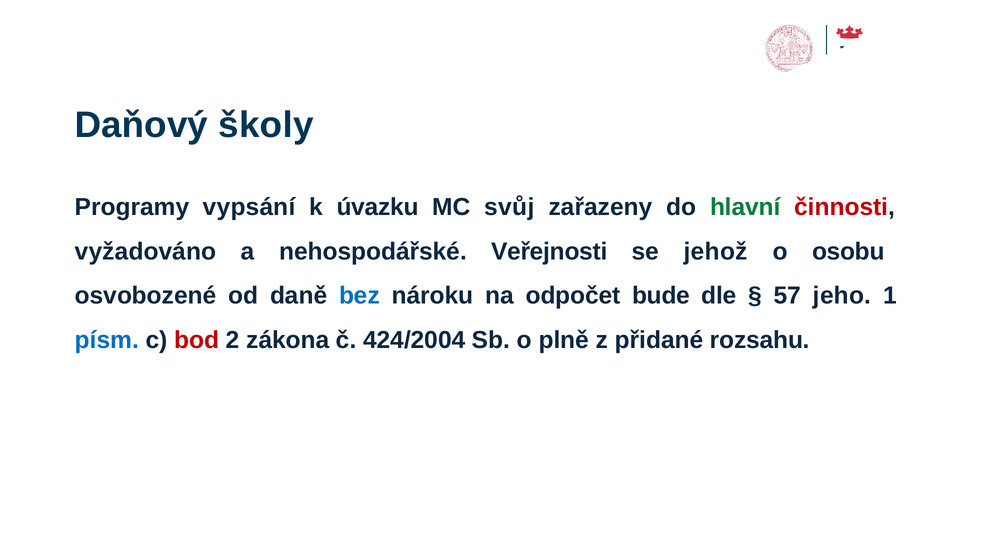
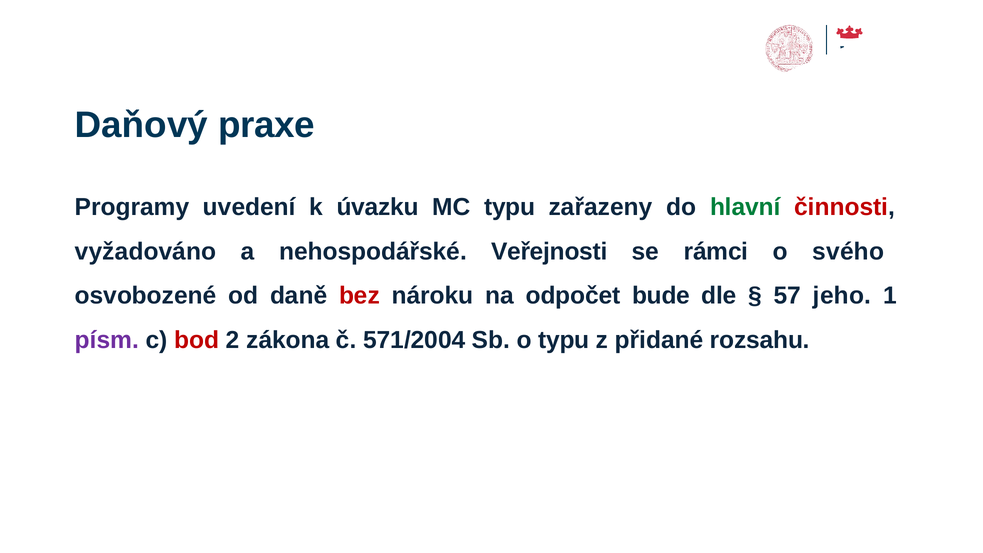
školy: školy -> praxe (266, 125)
vypsání: vypsání -> uvedení (249, 207)
MC svůj: svůj -> typu (510, 207)
jehož: jehož -> rámci (716, 251)
osobu: osobu -> svého (848, 251)
bez colour: blue -> red (359, 296)
písm colour: blue -> purple (107, 340)
424/2004: 424/2004 -> 571/2004 (414, 340)
o plně: plně -> typu (564, 340)
